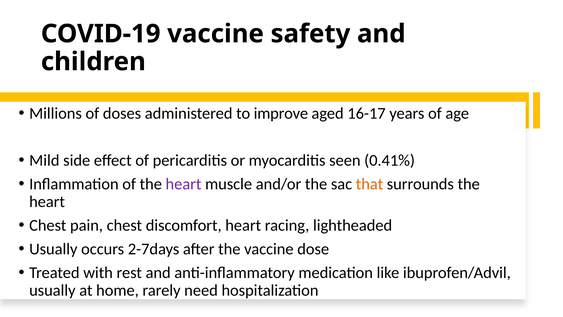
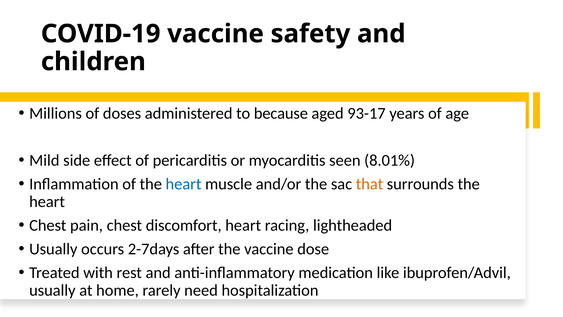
improve: improve -> because (281, 113)
16-17: 16-17 -> 93-17 (366, 113)
0.41%: 0.41% -> 8.01% (390, 160)
heart colour: purple -> blue (184, 184)
